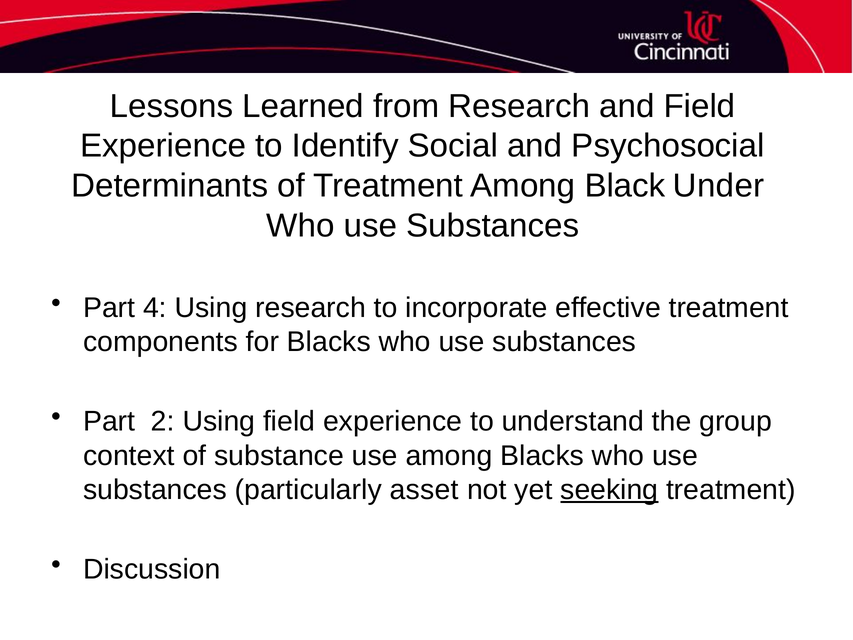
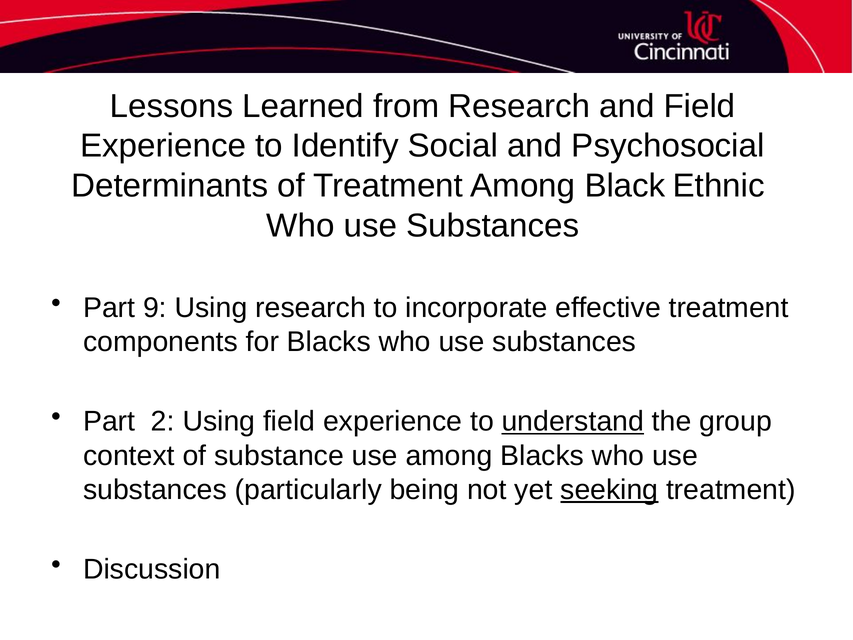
Under: Under -> Ethnic (719, 186)
4: 4 -> 9 (155, 308)
understand underline: none -> present (573, 421)
asset: asset -> being (424, 490)
